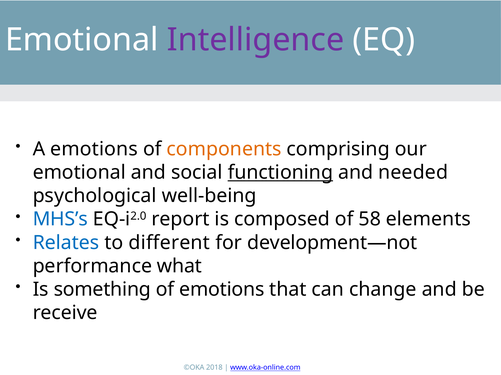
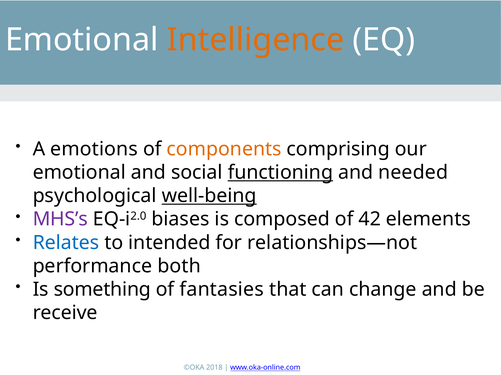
Intelligence colour: purple -> orange (256, 40)
well-being underline: none -> present (209, 196)
MHS’s colour: blue -> purple (60, 220)
report: report -> biases (180, 220)
58: 58 -> 42 (370, 220)
different: different -> intended (169, 243)
development—not: development—not -> relationships—not (332, 243)
what: what -> both (179, 267)
of emotions: emotions -> fantasies (222, 290)
